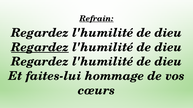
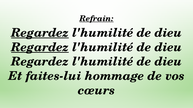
Regardez underline: none -> present (40, 33)
